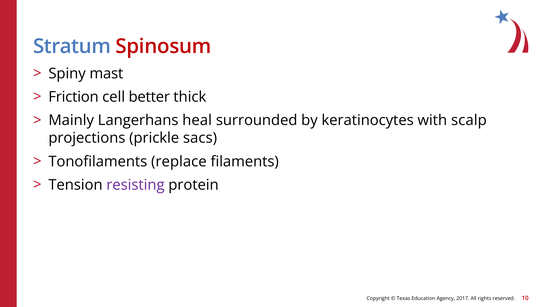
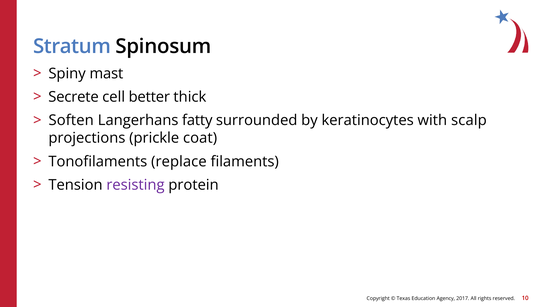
Spinosum colour: red -> black (163, 46)
Friction: Friction -> Secrete (74, 97)
Mainly: Mainly -> Soften (71, 120)
heal: heal -> fatty (197, 120)
sacs: sacs -> coat (200, 138)
